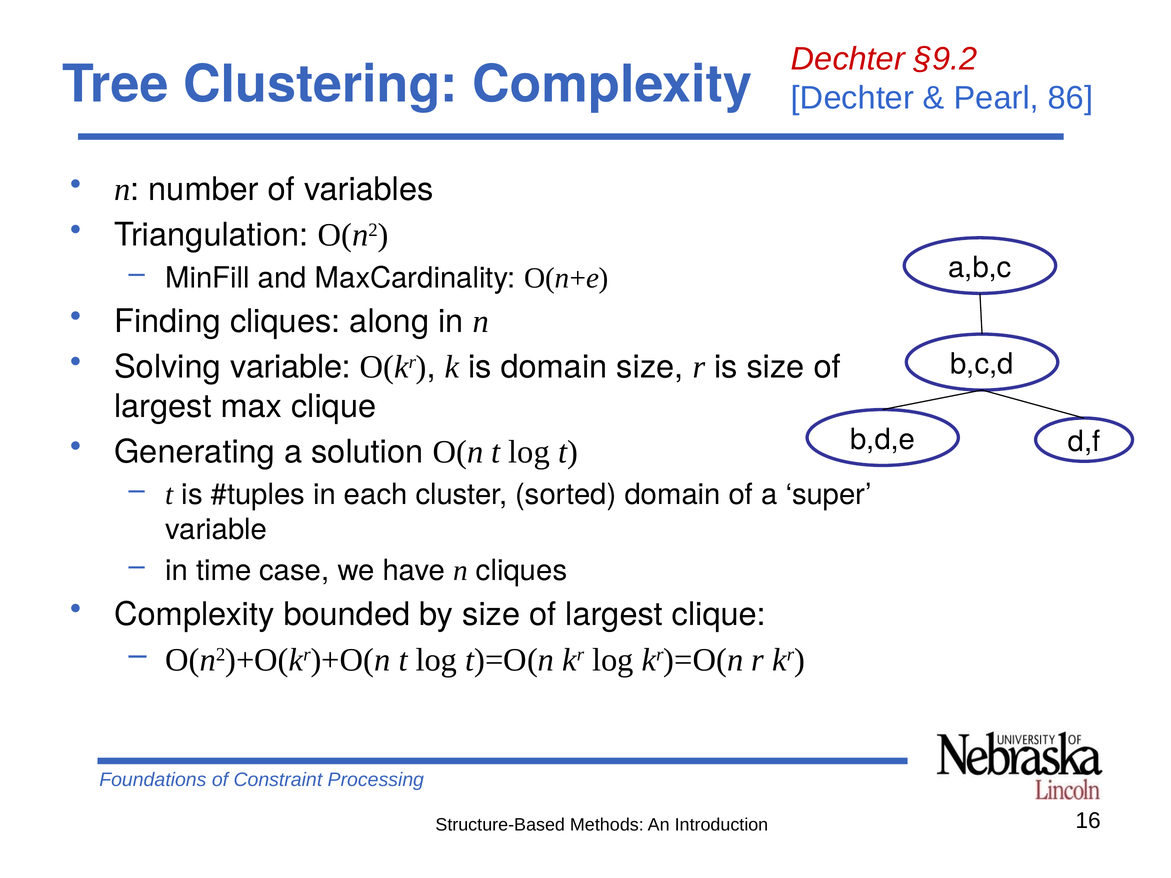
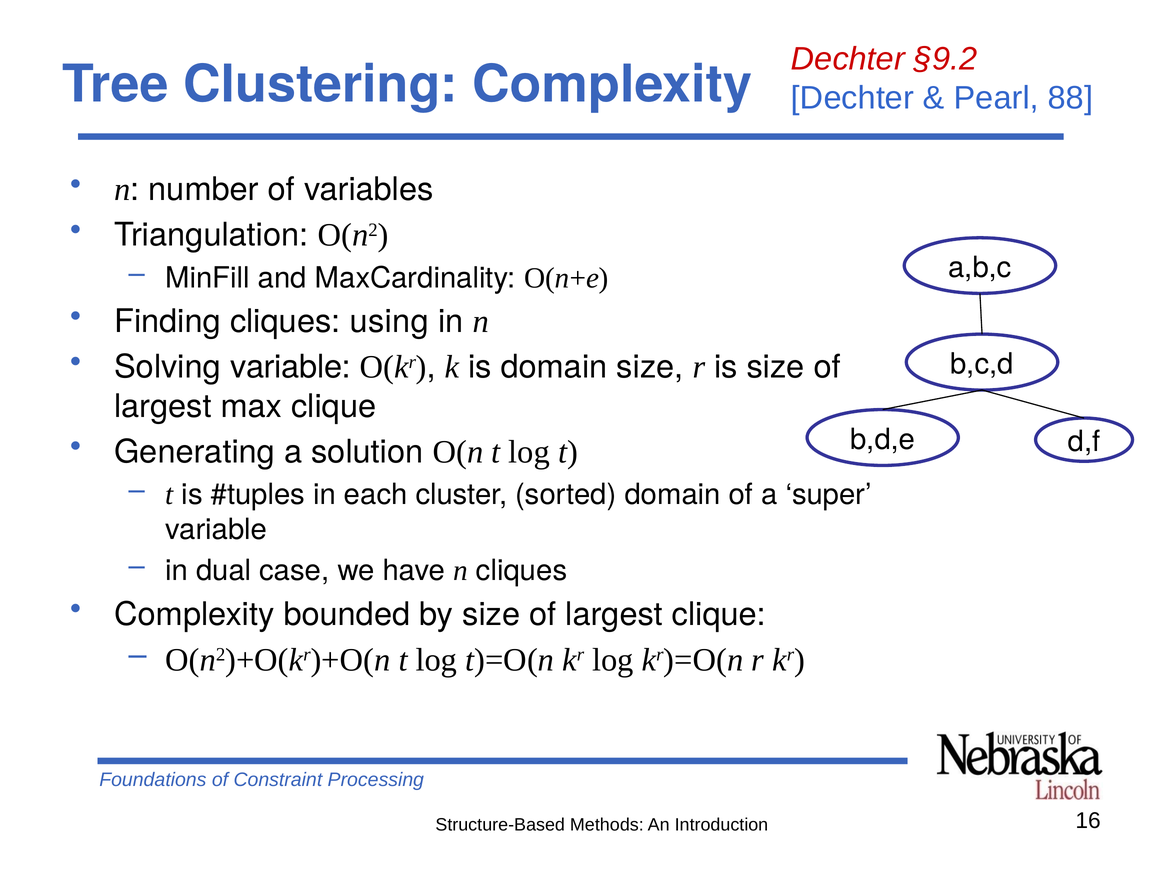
86: 86 -> 88 (1070, 98)
along: along -> using (389, 322)
time: time -> dual (224, 571)
